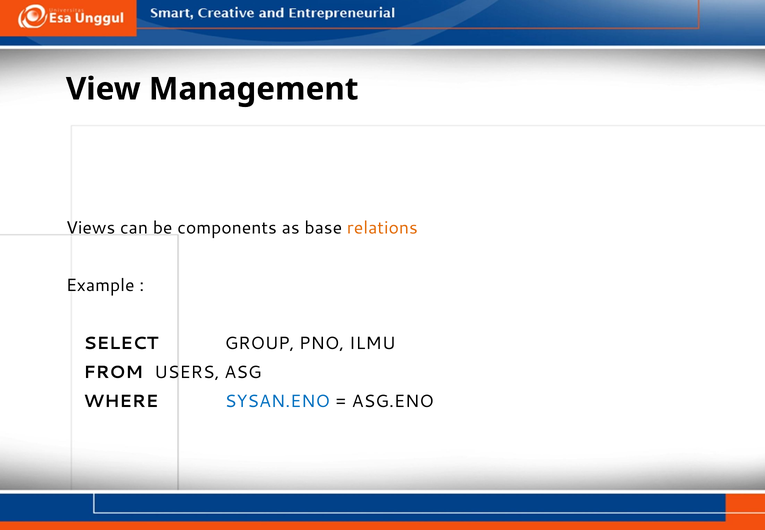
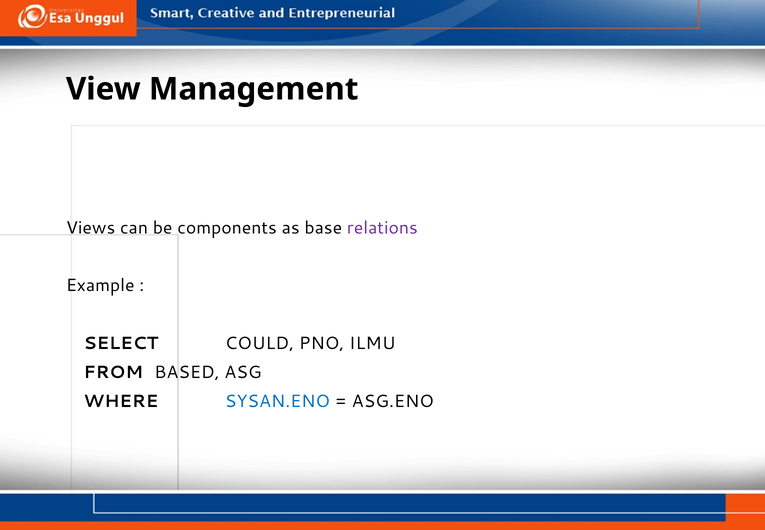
relations colour: orange -> purple (382, 228)
GROUP: GROUP -> COULD (259, 343)
USERS: USERS -> BASED (187, 372)
